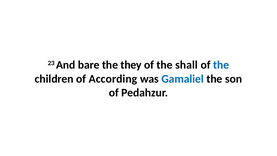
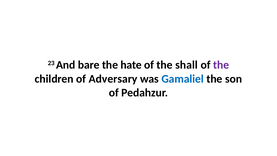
they: they -> hate (131, 65)
the colour: blue -> purple (221, 65)
According: According -> Adversary (113, 79)
